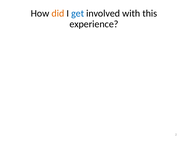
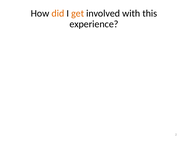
get colour: blue -> orange (78, 13)
